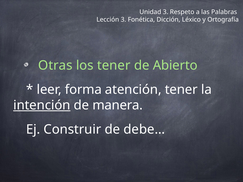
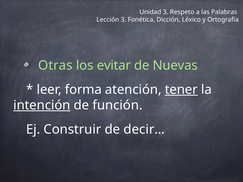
los tener: tener -> evitar (114, 66)
Abierto: Abierto -> Nuevas (175, 66)
tener underline: none -> present (181, 90)
manera: manera -> función (118, 105)
debe…: debe… -> decir… (144, 130)
